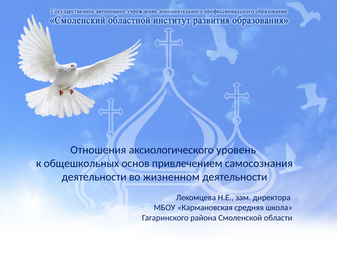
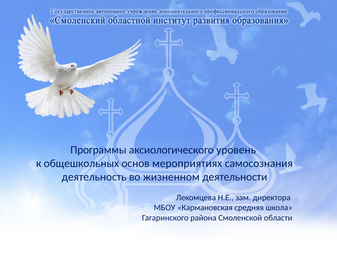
Отношения: Отношения -> Программы (98, 150)
привлечением: привлечением -> мероприятиях (187, 163)
деятельности: деятельности -> деятельность (94, 177)
